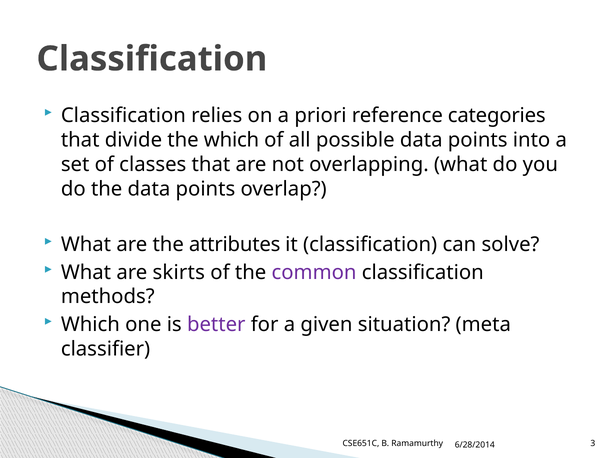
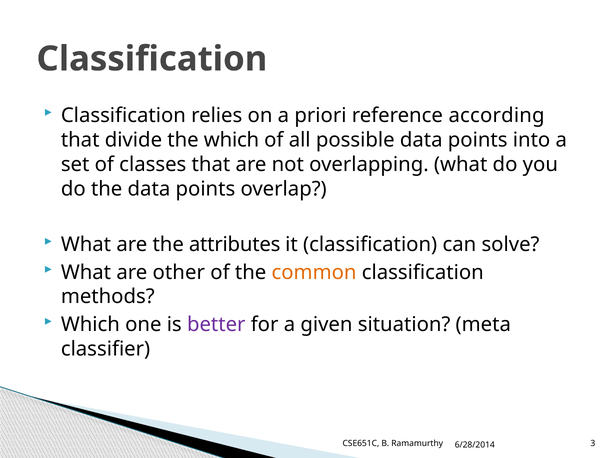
categories: categories -> according (497, 115)
skirts: skirts -> other (179, 272)
common colour: purple -> orange (314, 272)
